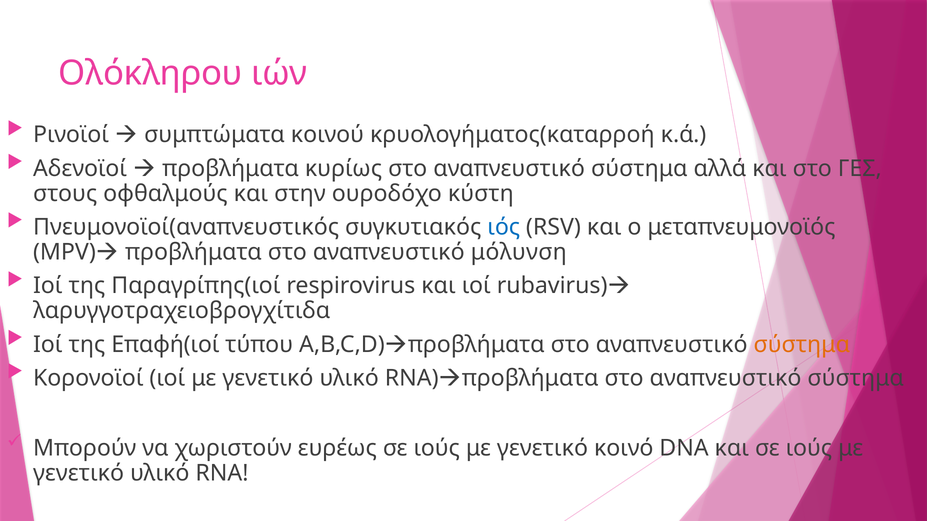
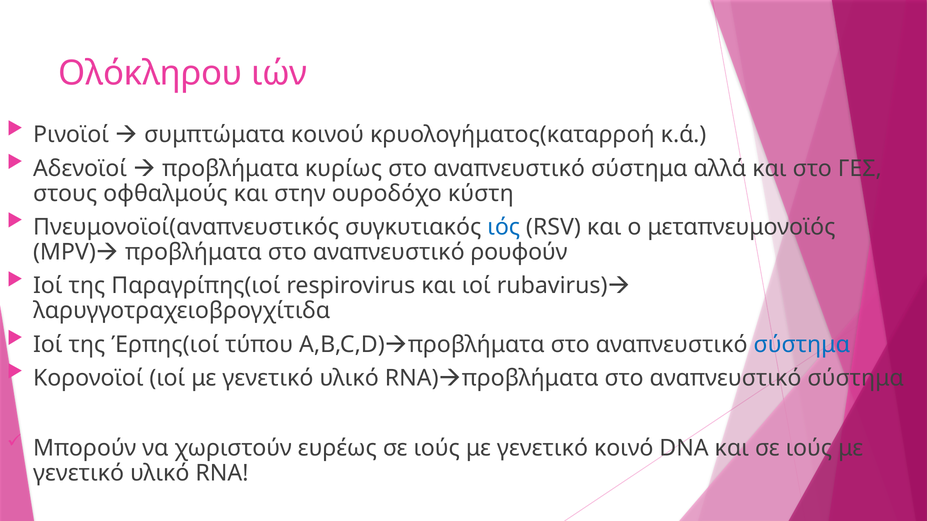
μόλυνση: μόλυνση -> ρουφούν (519, 252)
Επαφή(ιοί: Επαφή(ιοί -> Έρπης(ιοί (165, 345)
σύστημα colour: orange -> blue (802, 345)
